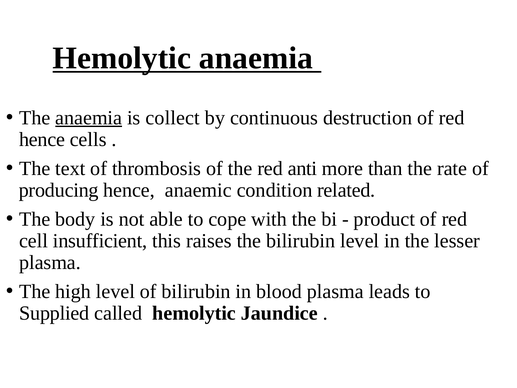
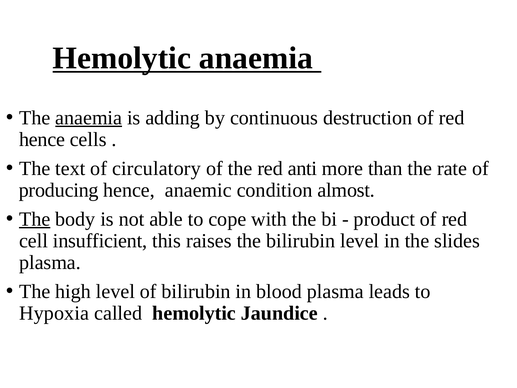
collect: collect -> adding (173, 118)
thrombosis: thrombosis -> circulatory (156, 168)
related: related -> almost (346, 190)
The underline: none -> present (35, 219)
lesser: lesser -> slides (457, 241)
Supplied: Supplied -> Hypoxia (54, 313)
